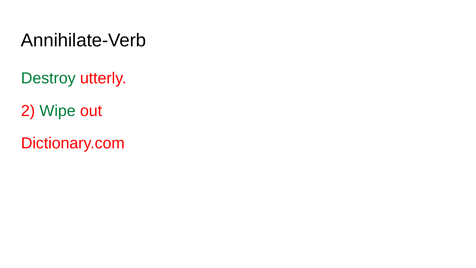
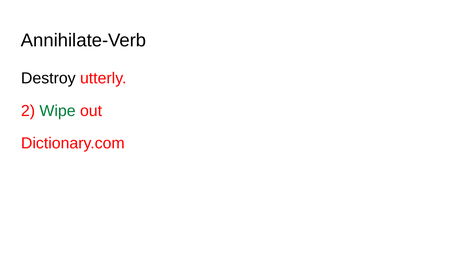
Destroy colour: green -> black (48, 78)
